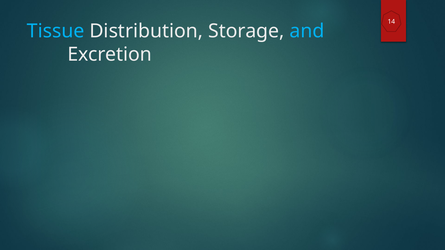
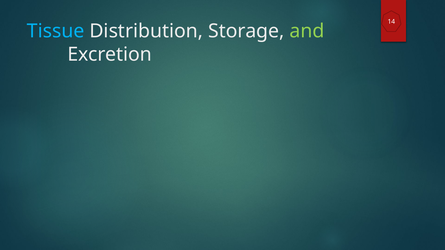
and colour: light blue -> light green (307, 31)
